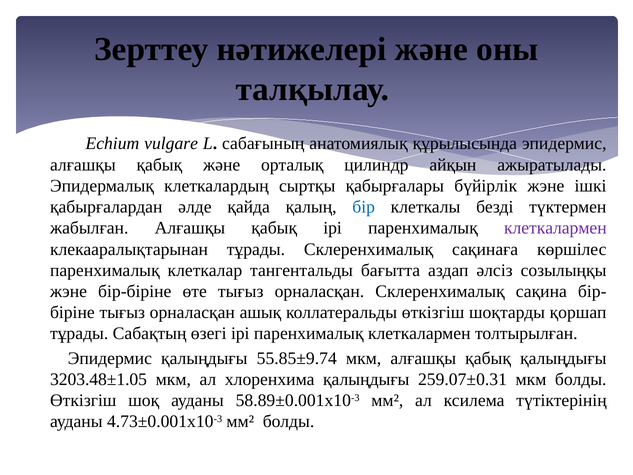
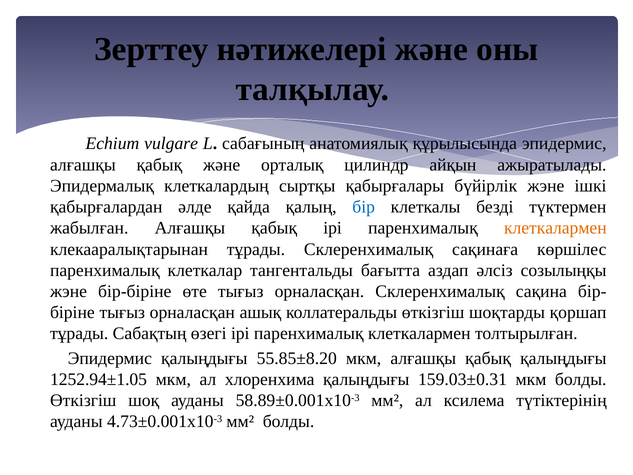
клеткалармен colour: purple -> orange (555, 228)
55.85±9.74: 55.85±9.74 -> 55.85±8.20 (297, 358)
3203.48±1.05: 3203.48±1.05 -> 1252.94±1.05 (99, 379)
259.07±0.31: 259.07±0.31 -> 159.03±0.31 (462, 379)
